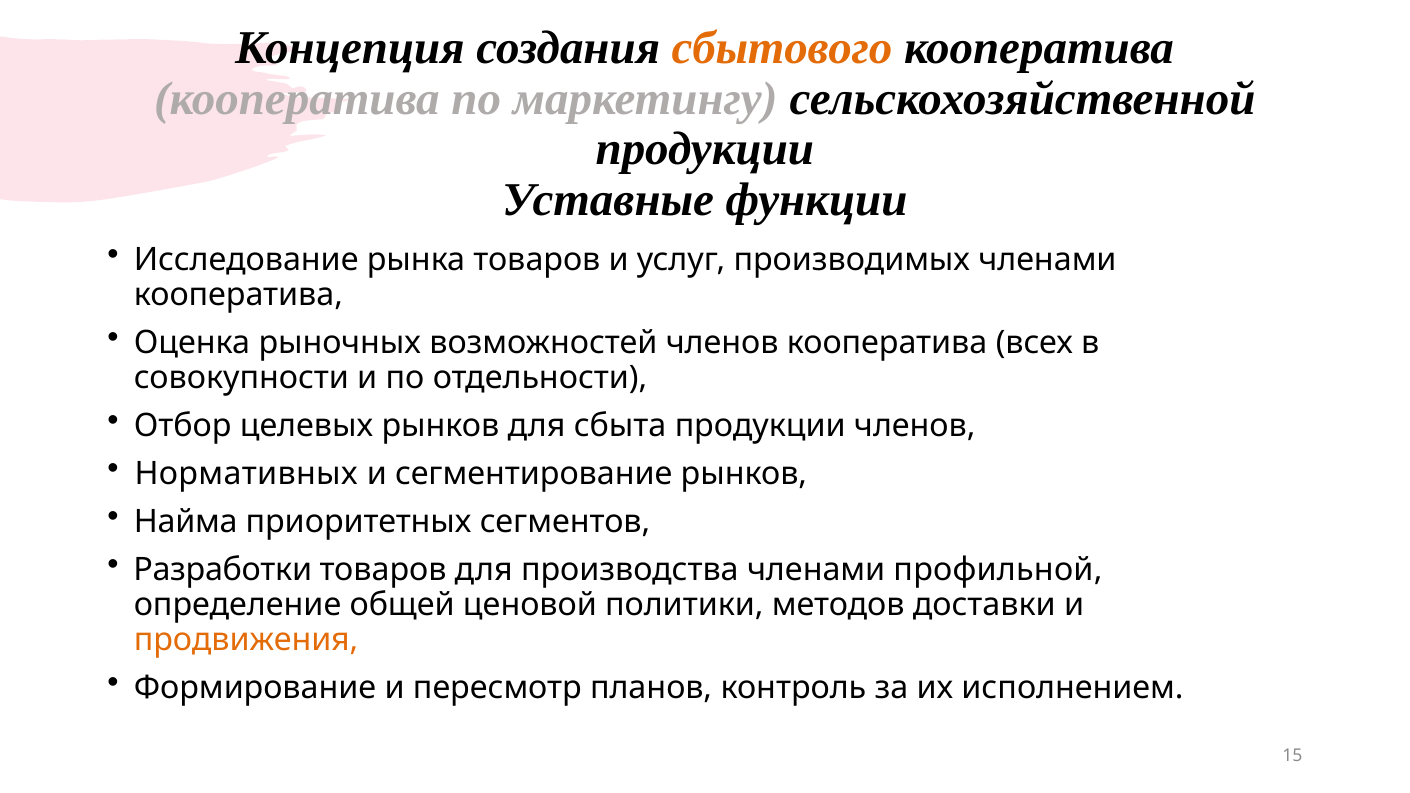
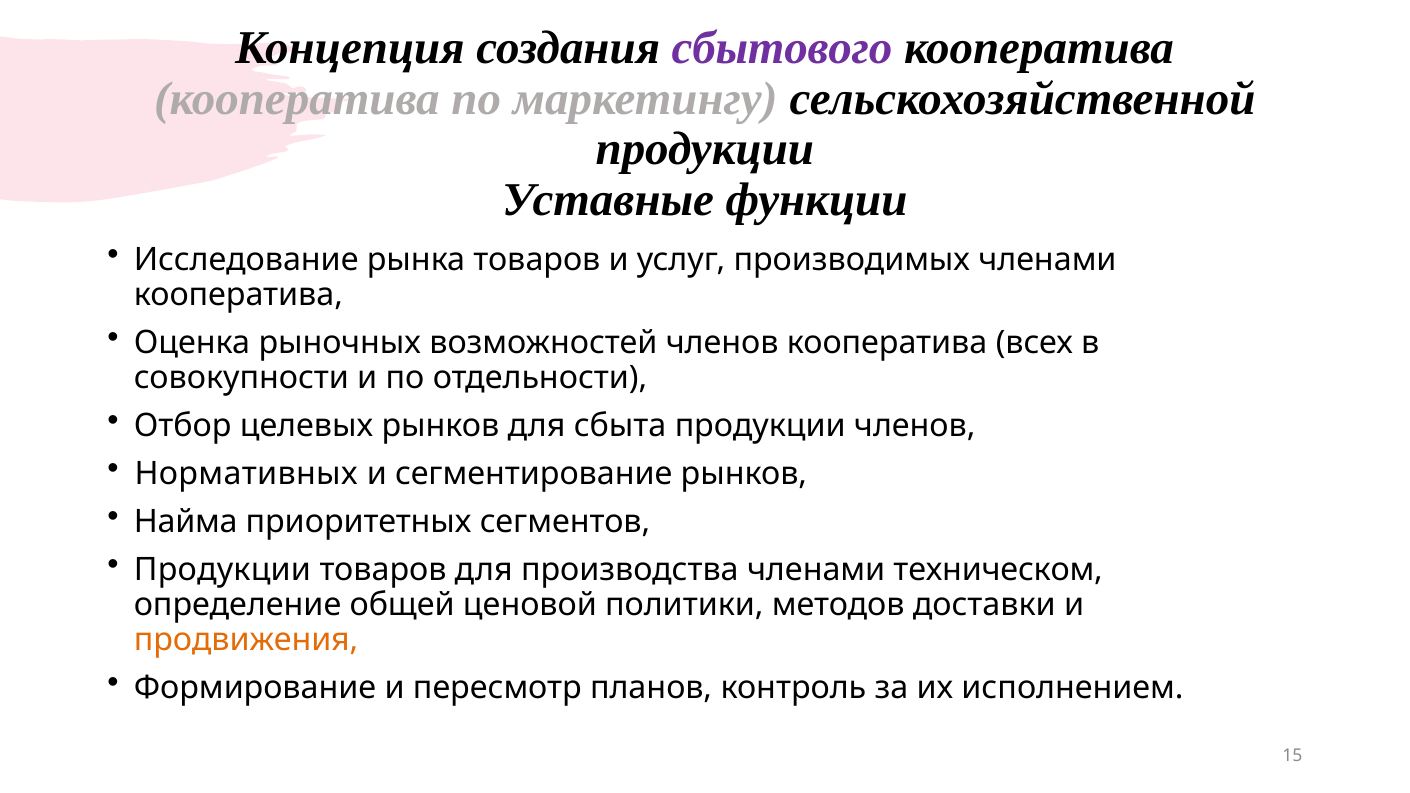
сбытового colour: orange -> purple (782, 48)
Разработки: Разработки -> Продукции (222, 570)
профильной: профильной -> техническом (998, 570)
